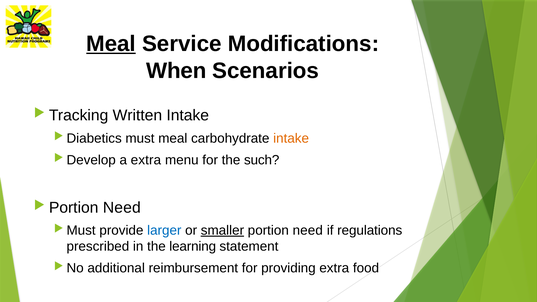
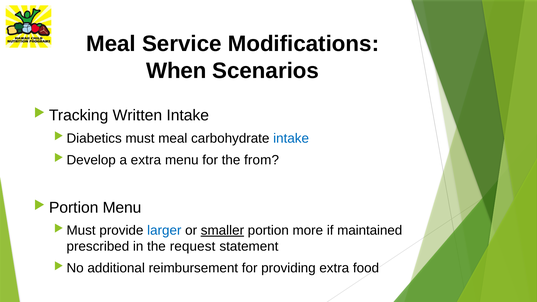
Meal underline: present -> none (111, 44)
intake colour: orange -> blue (291, 138)
such: such -> from (262, 160)
Need: Need -> Menu (122, 208)
need: need -> more (308, 230)
regulations: regulations -> maintained (370, 230)
learning: learning -> request (193, 247)
